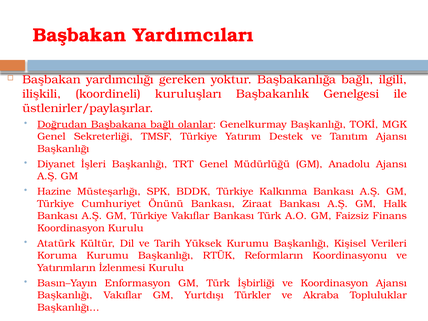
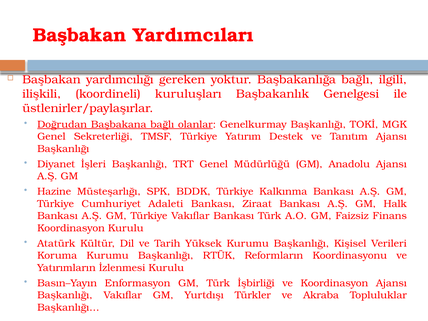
Önünü: Önünü -> Adaleti (166, 204)
